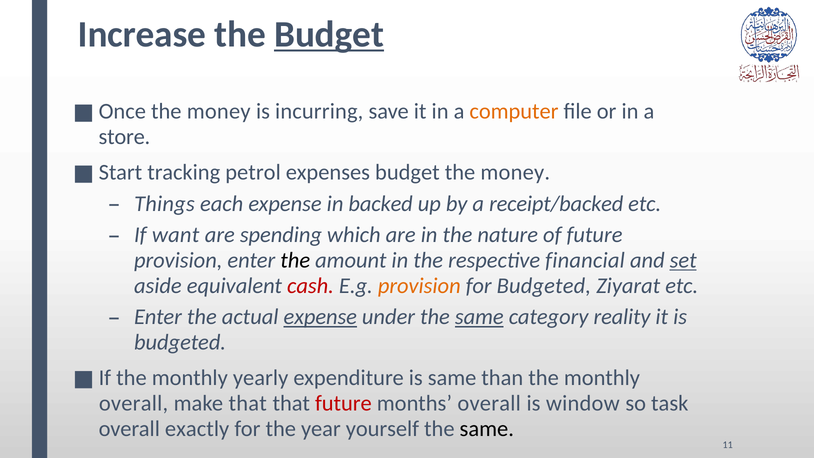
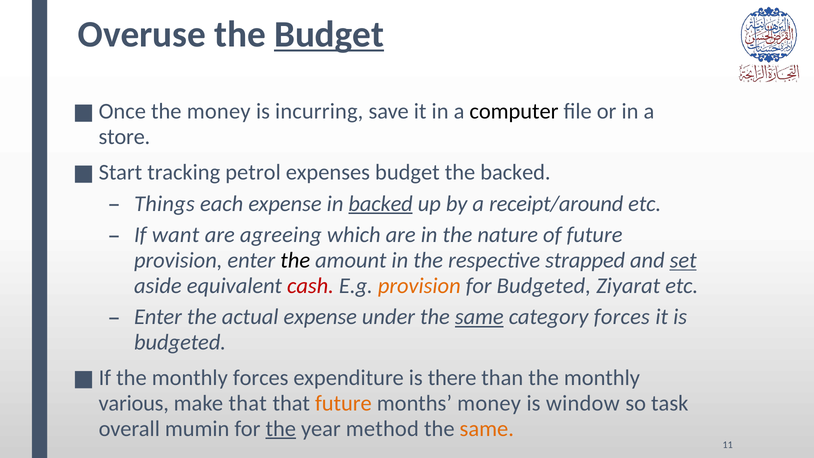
Increase: Increase -> Overuse (142, 34)
computer colour: orange -> black (514, 111)
money: money -> backed (515, 172)
backed underline: none -> present (381, 204)
receipt/backed: receipt/backed -> receipt/around (556, 204)
spending: spending -> agreeing (281, 235)
financial: financial -> strapped (585, 260)
expense underline: present -> none (320, 317)
category reality: reality -> forces (622, 317)
monthly yearly: yearly -> forces (261, 378)
is same: same -> there (452, 378)
overall: overall -> various (134, 403)
future colour: red -> orange (343, 403)
months overall: overall -> money (489, 403)
exactly: exactly -> mumin (197, 428)
the underline: none -> present (281, 428)
yourself: yourself -> method (382, 428)
same colour: black -> orange (487, 428)
